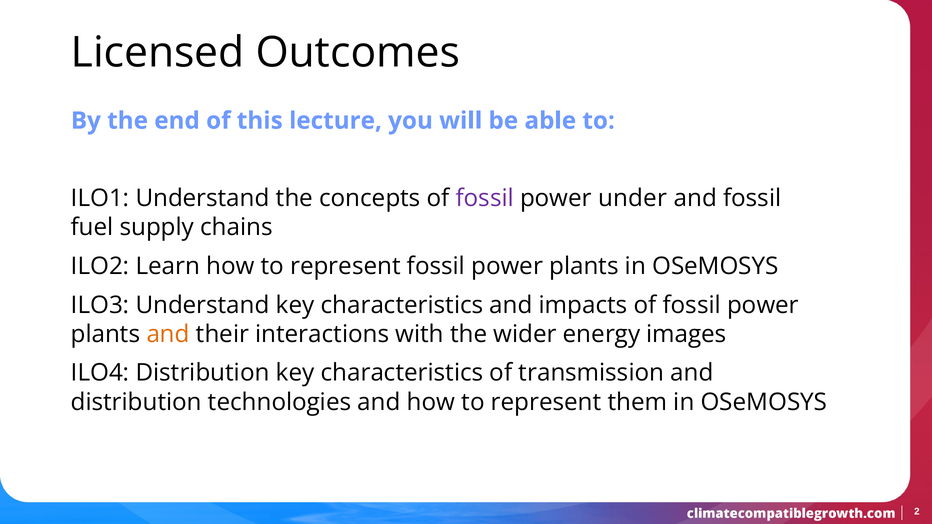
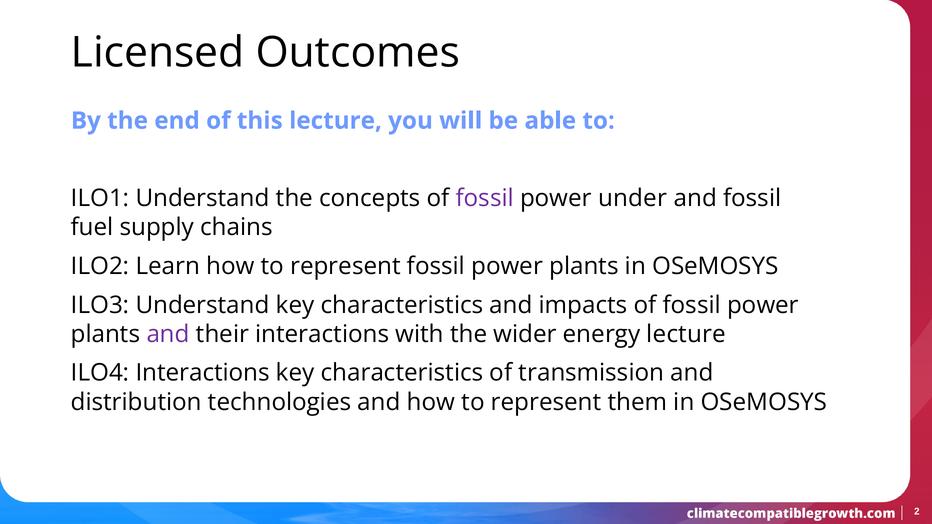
and colour: orange -> purple (168, 334)
energy images: images -> lecture (686, 334)
ILO4 Distribution: Distribution -> Interactions (203, 373)
